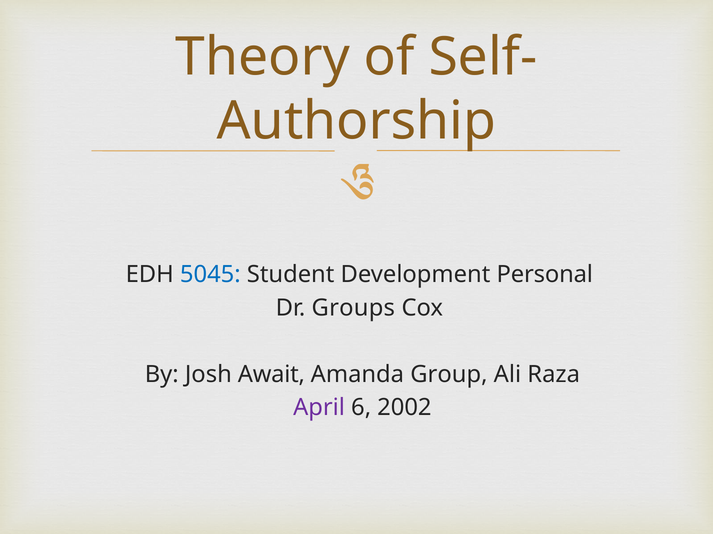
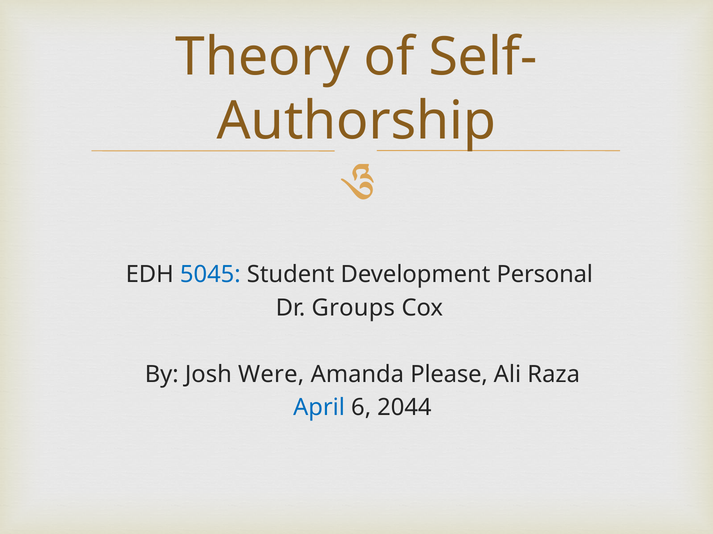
Await: Await -> Were (271, 375)
Group: Group -> Please (449, 375)
April colour: purple -> blue (319, 408)
2002: 2002 -> 2044 (404, 408)
